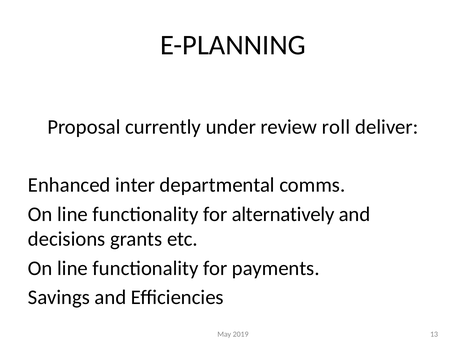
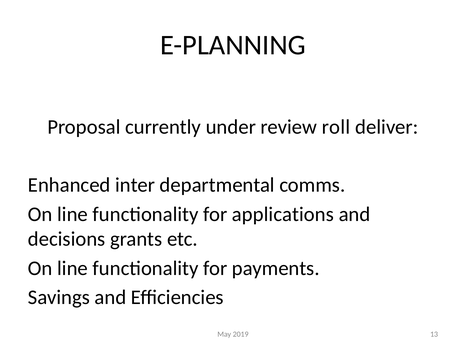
alternatively: alternatively -> applications (283, 214)
